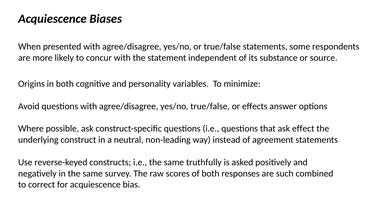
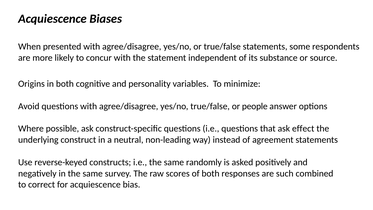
effects: effects -> people (255, 106)
truthfully: truthfully -> randomly (204, 162)
